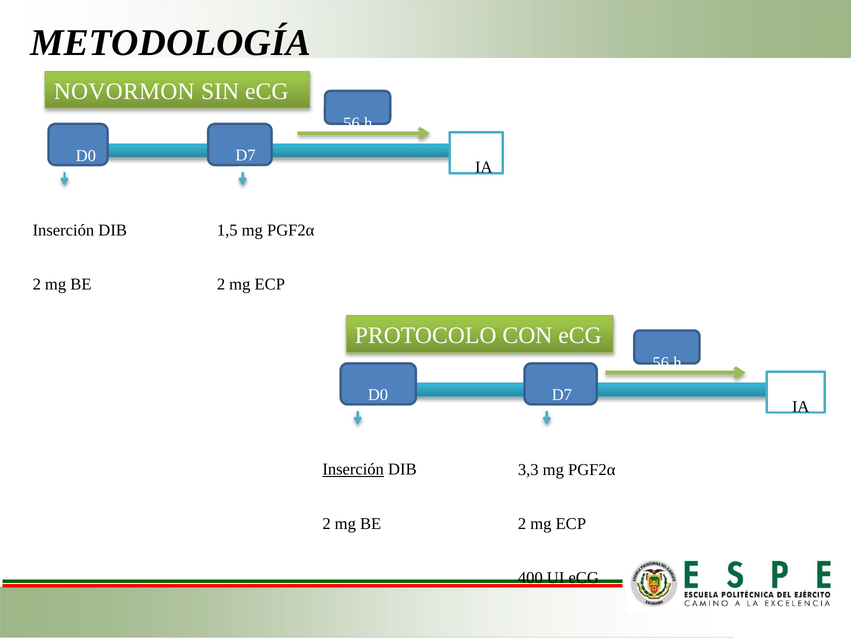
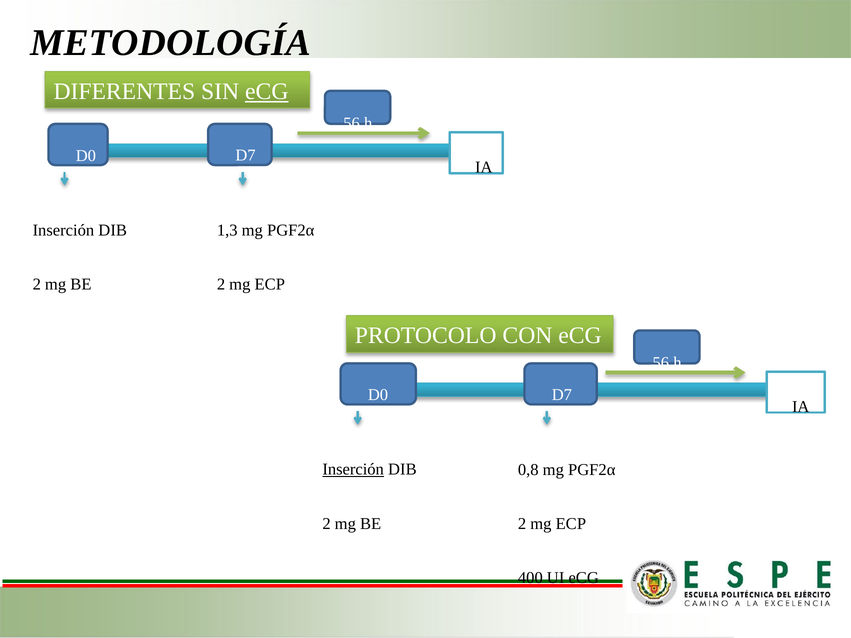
NOVORMON: NOVORMON -> DIFERENTES (124, 91)
eCG underline: none -> present (267, 91)
1,5: 1,5 -> 1,3 (227, 230)
3,3: 3,3 -> 0,8 (528, 470)
